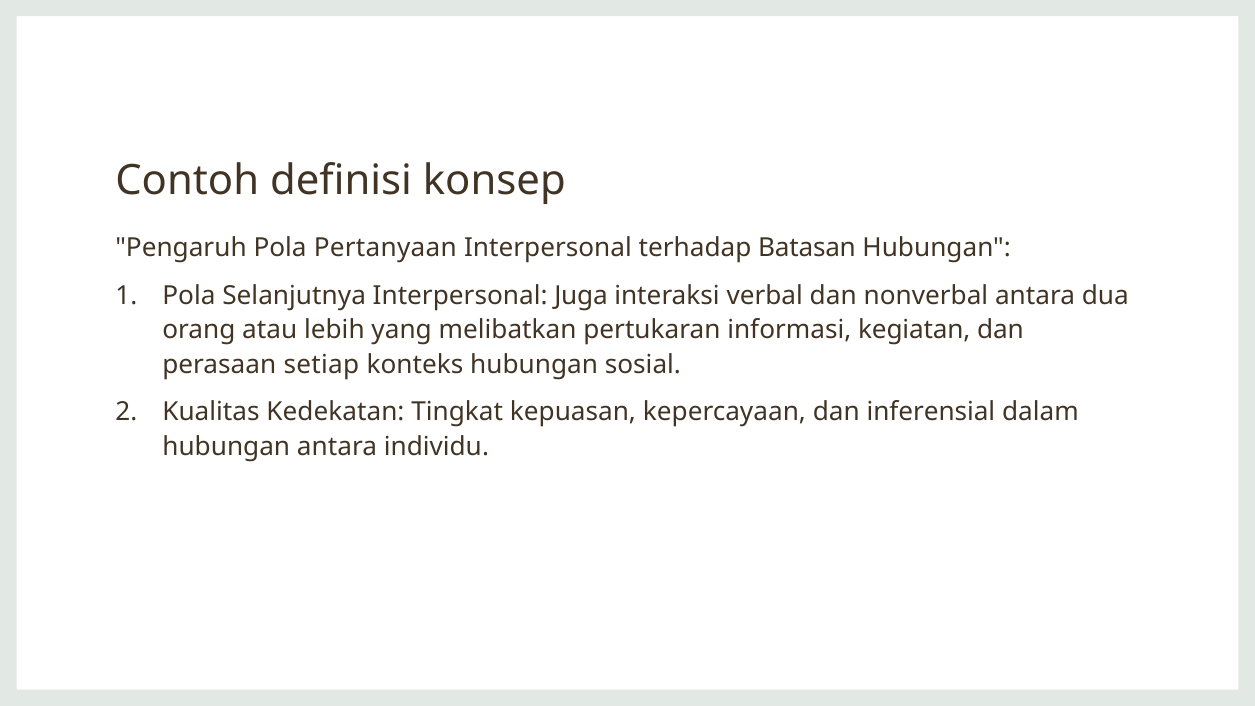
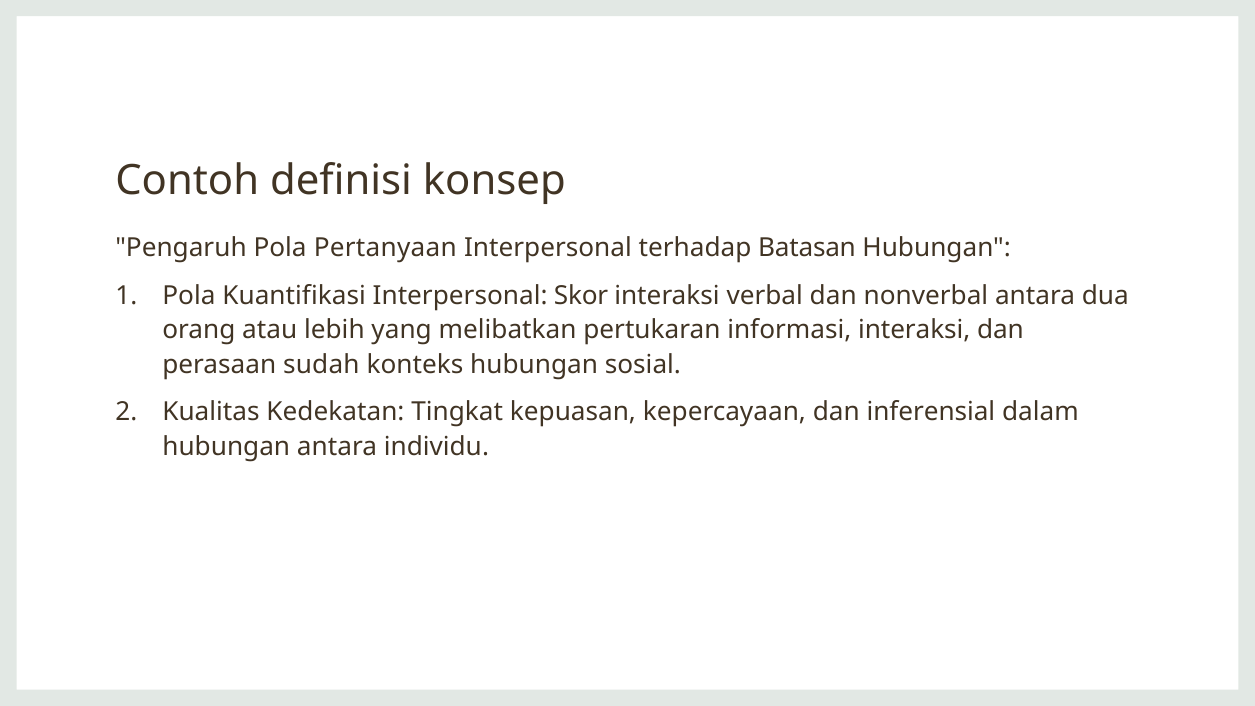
Selanjutnya: Selanjutnya -> Kuantifikasi (294, 295)
Juga: Juga -> Skor (581, 295)
informasi kegiatan: kegiatan -> interaksi (914, 330)
setiap: setiap -> sudah (321, 364)
